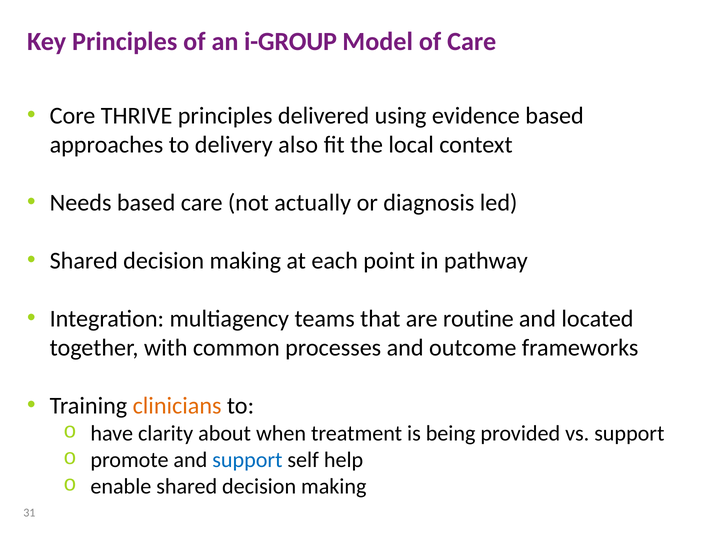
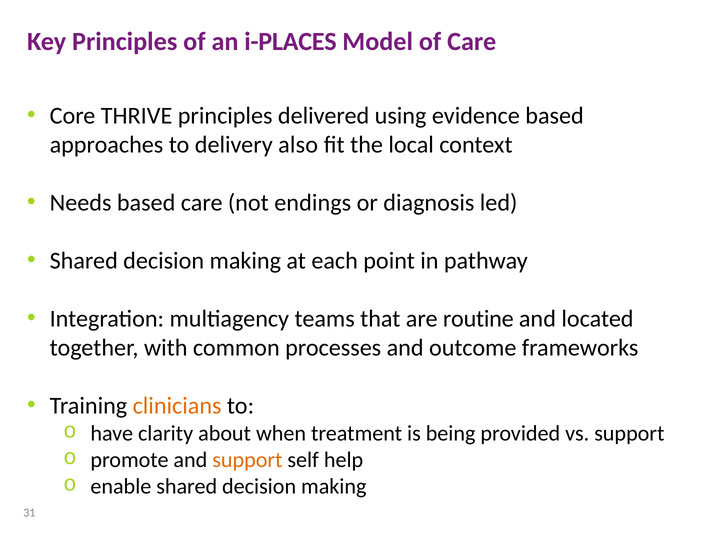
i-GROUP: i-GROUP -> i-PLACES (291, 42)
actually: actually -> endings (313, 202)
support colour: blue -> orange (247, 460)
